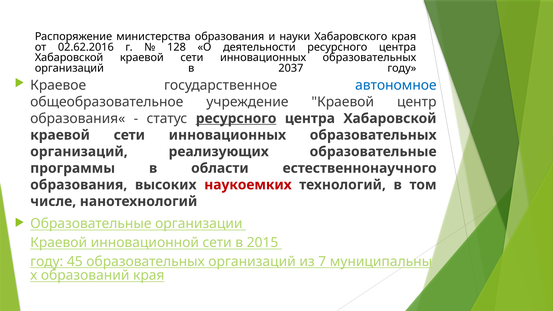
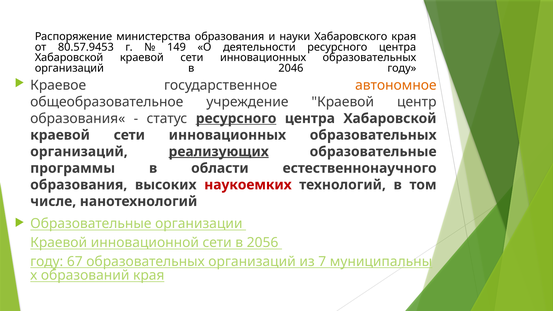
02.62.2016: 02.62.2016 -> 80.57.9453 (86, 47)
128: 128 -> 149 (177, 47)
2037: 2037 -> 2046 (291, 68)
автономное colour: blue -> orange (396, 85)
реализующих underline: none -> present (219, 152)
2015: 2015 -> 2056 (263, 243)
45: 45 -> 67 (75, 262)
